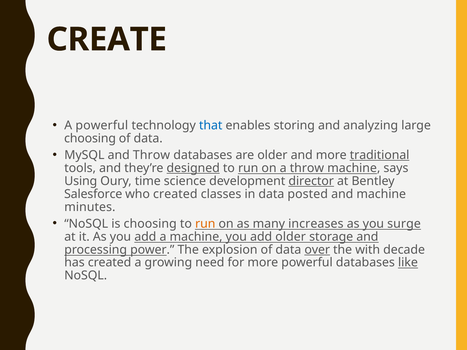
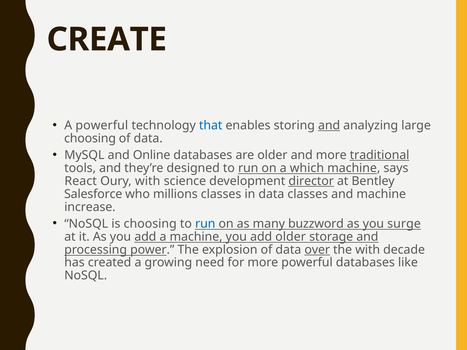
and underline: none -> present (329, 126)
and Throw: Throw -> Online (152, 155)
designed underline: present -> none (193, 168)
a throw: throw -> which (307, 168)
Using: Using -> React (81, 181)
Oury time: time -> with (148, 181)
who created: created -> millions (175, 194)
data posted: posted -> classes (308, 194)
minutes: minutes -> increase (90, 207)
run colour: orange -> blue (205, 224)
increases: increases -> buzzword (316, 224)
like underline: present -> none (408, 263)
